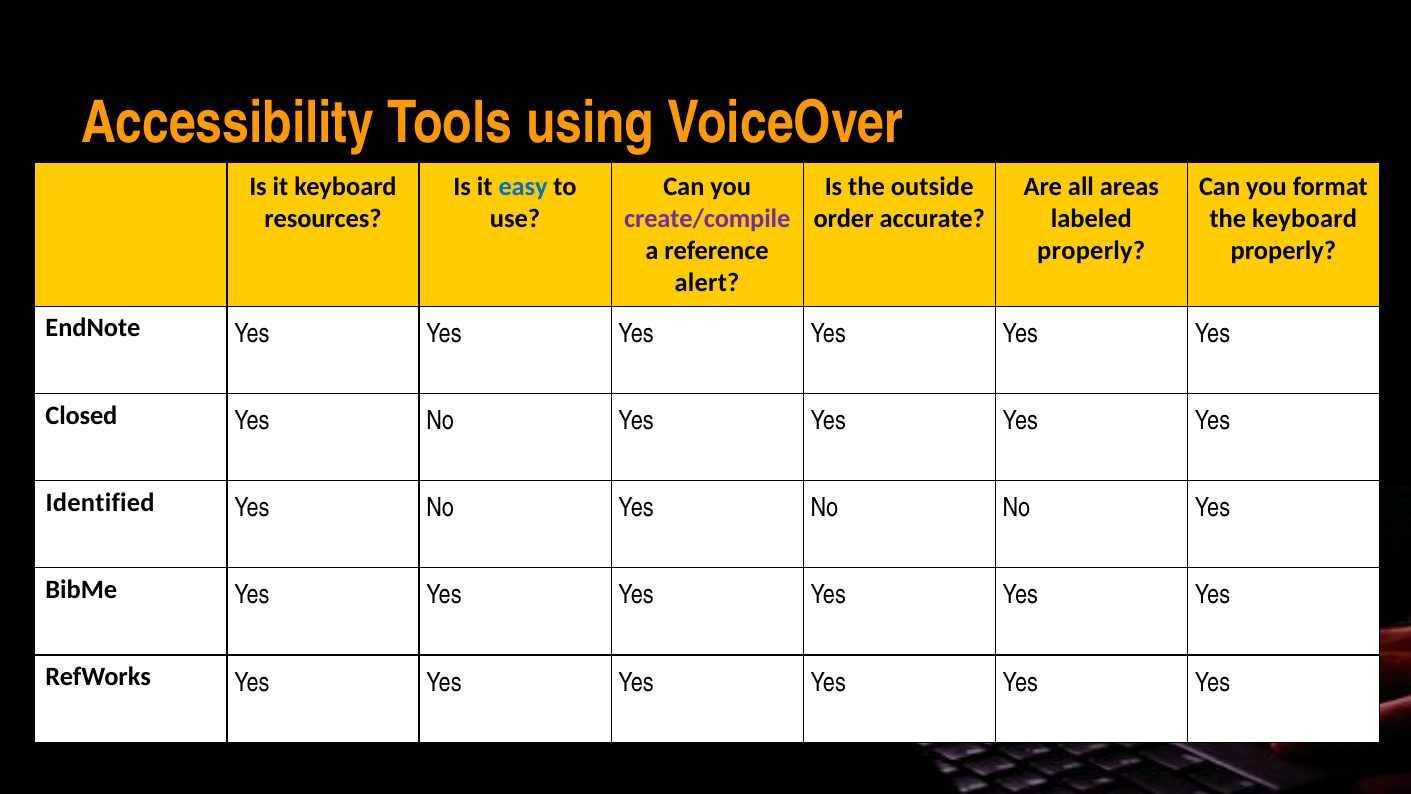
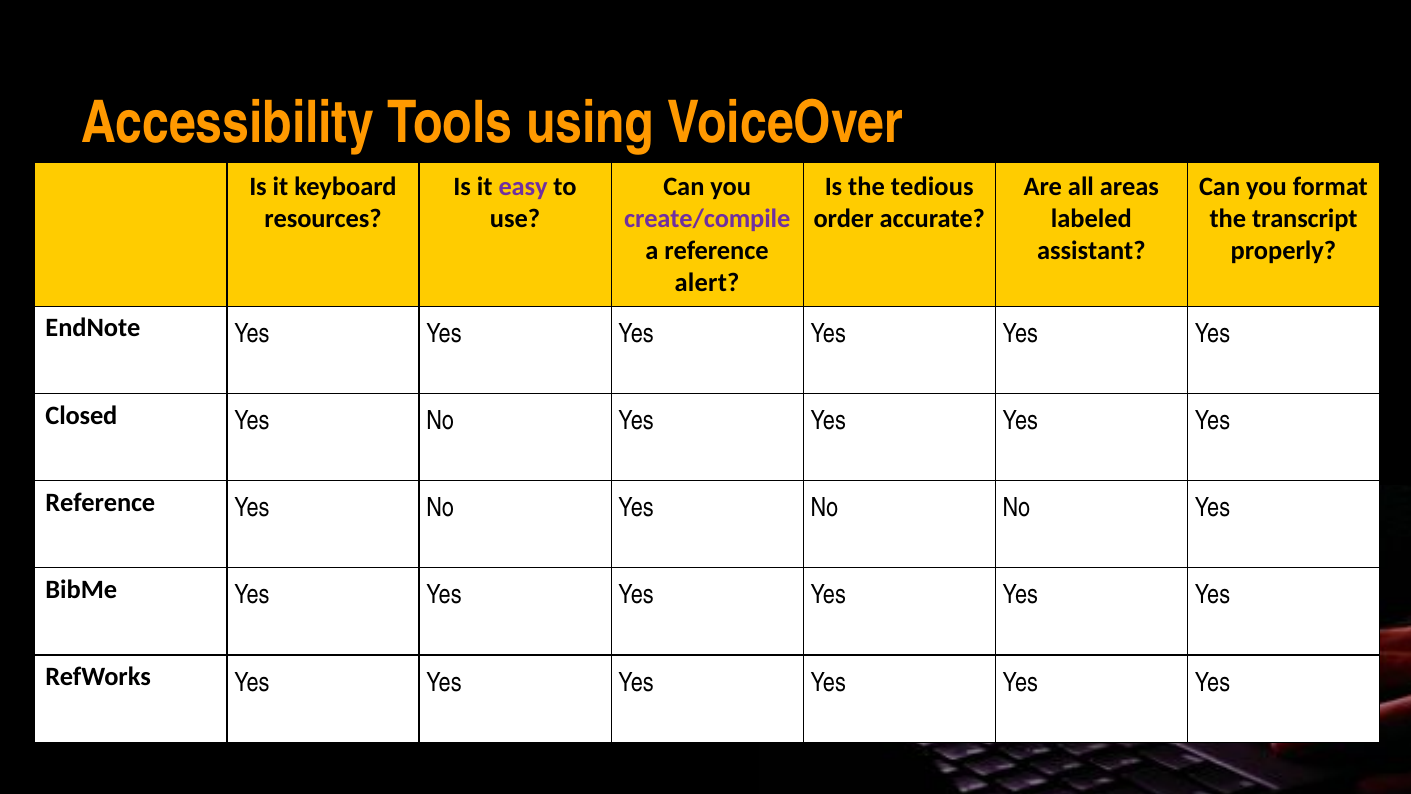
easy colour: blue -> purple (523, 186)
outside: outside -> tedious (932, 186)
the keyboard: keyboard -> transcript (1305, 219)
properly: properly -> assistant (1091, 251)
Identified: Identified -> Reference (100, 502)
